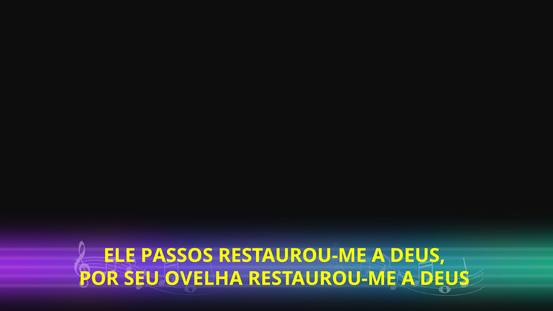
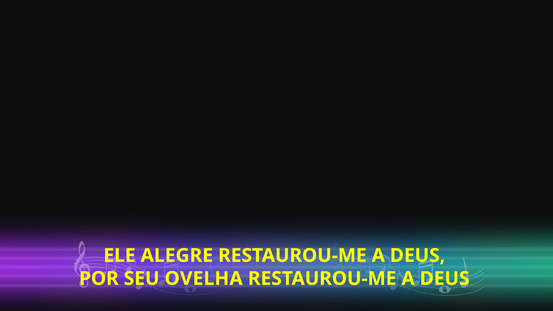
PASSOS: PASSOS -> ALEGRE (177, 256)
